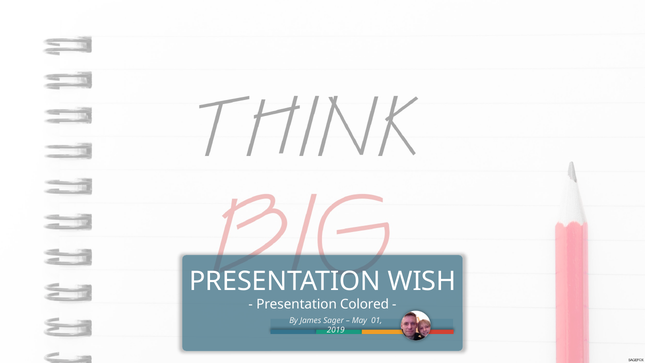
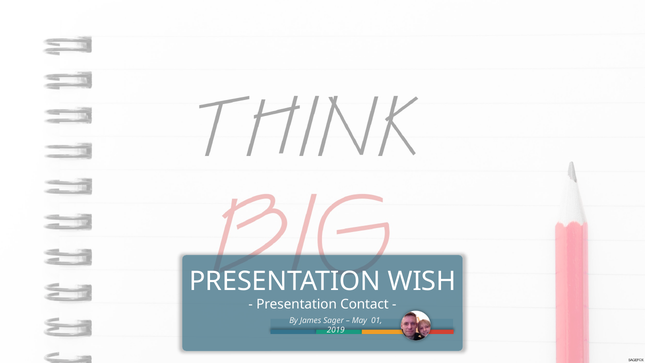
Colored: Colored -> Contact (365, 304)
